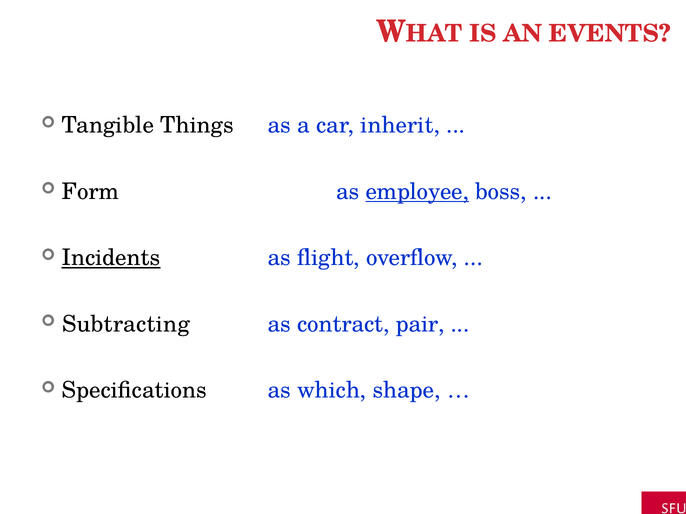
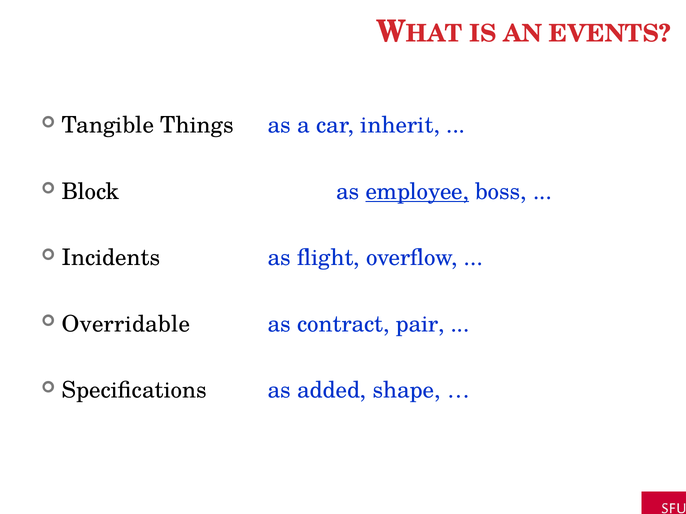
Form: Form -> Block (91, 192)
Incidents underline: present -> none (111, 258)
Subtracting: Subtracting -> Overridable (126, 324)
which: which -> added (332, 391)
